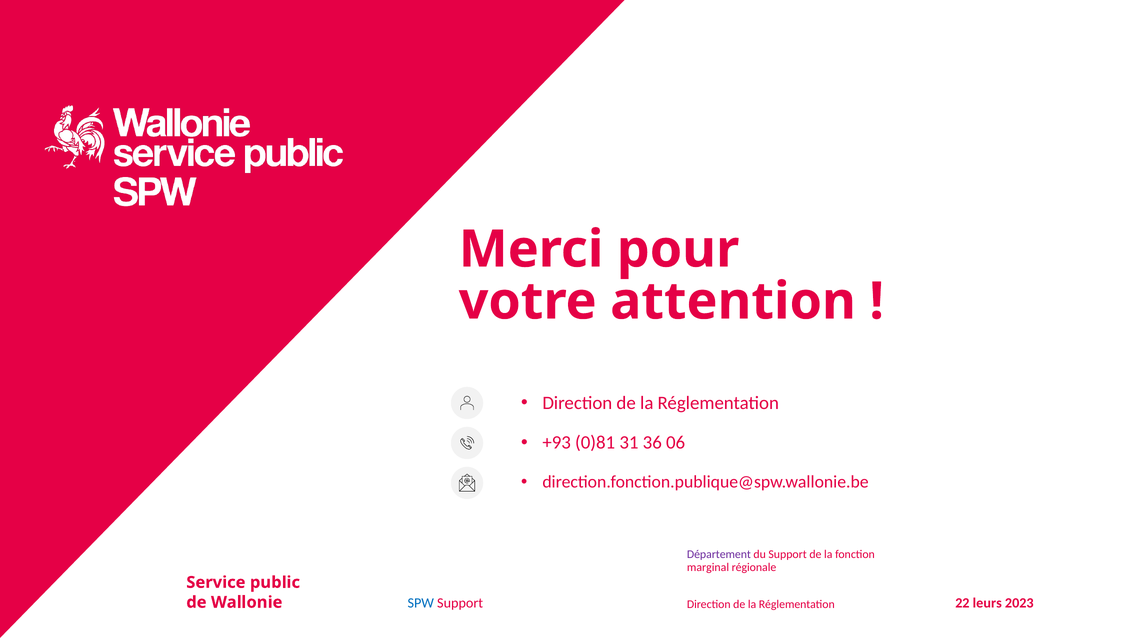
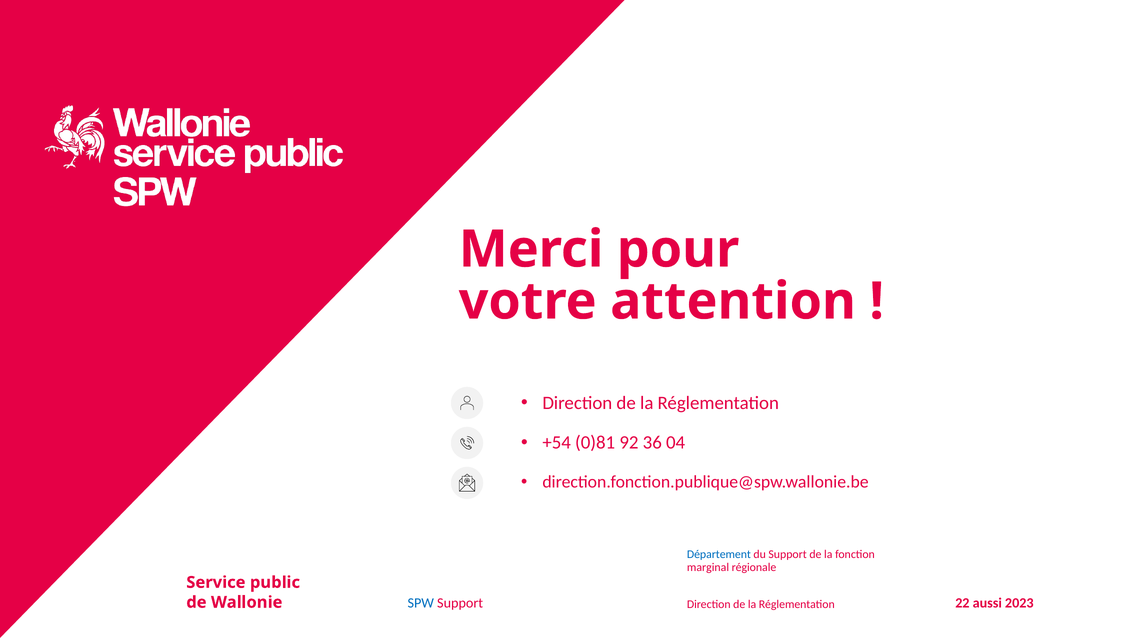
+93: +93 -> +54 (557, 443)
31: 31 -> 92 (629, 443)
06: 06 -> 04 (676, 443)
Département colour: purple -> blue (719, 555)
leurs: leurs -> aussi (987, 604)
